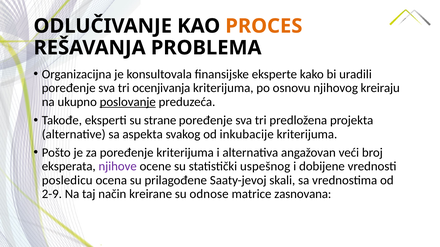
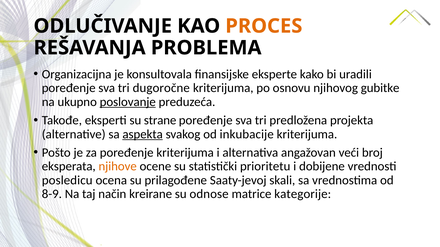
ocenjivanja: ocenjivanja -> dugoročne (161, 88)
kreiraju: kreiraju -> gubitke (380, 88)
aspekta underline: none -> present (143, 134)
njihove colour: purple -> orange (118, 167)
uspešnog: uspešnog -> prioritetu (265, 167)
2-9: 2-9 -> 8-9 (52, 194)
zasnovana: zasnovana -> kategorije (303, 194)
